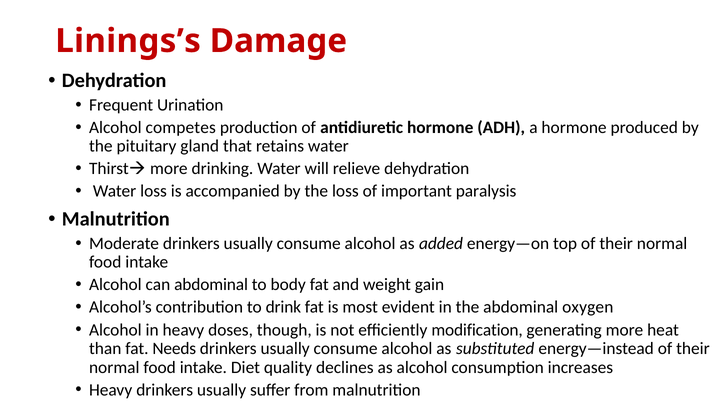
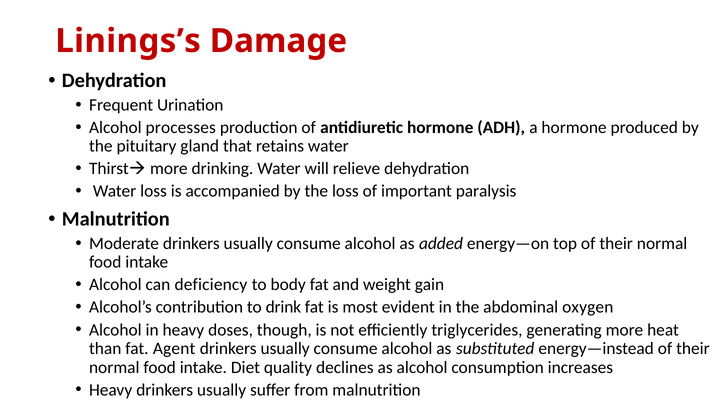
competes: competes -> processes (181, 127)
can abdominal: abdominal -> deficiency (211, 285)
modification: modification -> triglycerides (477, 330)
Needs: Needs -> Agent (174, 348)
